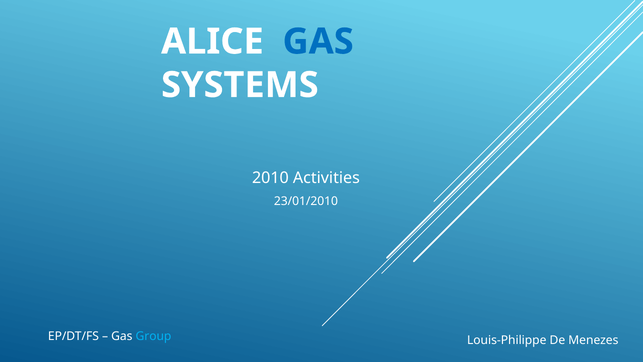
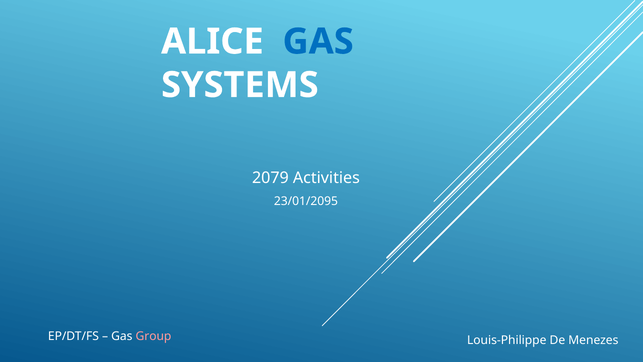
2010: 2010 -> 2079 (270, 178)
23/01/2010: 23/01/2010 -> 23/01/2095 (306, 201)
Group colour: light blue -> pink (153, 336)
